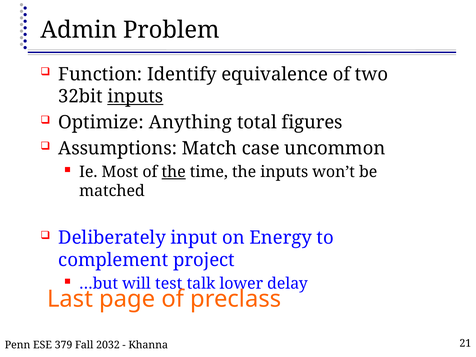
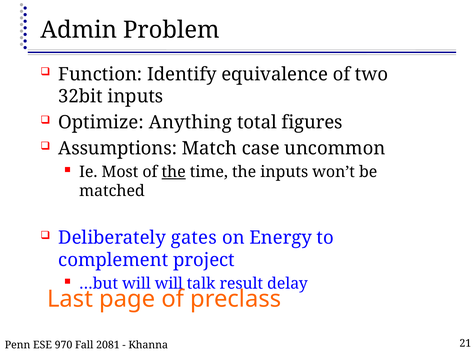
inputs underline: present -> none (135, 97)
input: input -> gates (194, 238)
will test: test -> will (169, 284)
lower: lower -> result (241, 284)
379: 379 -> 970 (64, 345)
2032: 2032 -> 2081 (108, 345)
